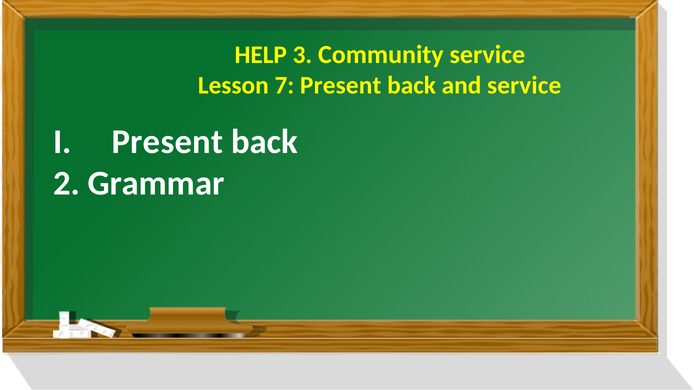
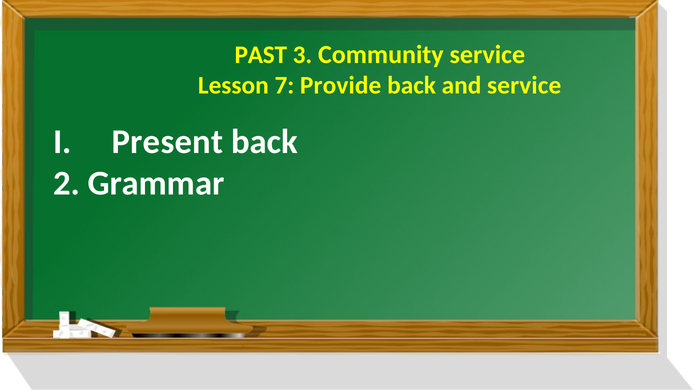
HELP: HELP -> PAST (261, 55)
7 Present: Present -> Provide (341, 85)
